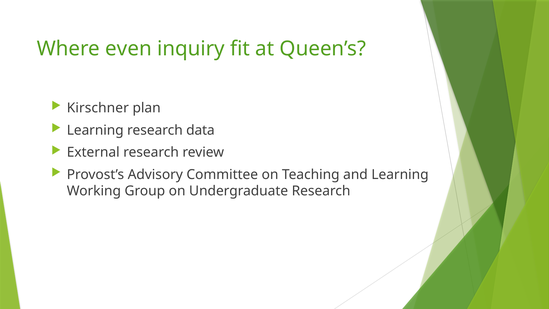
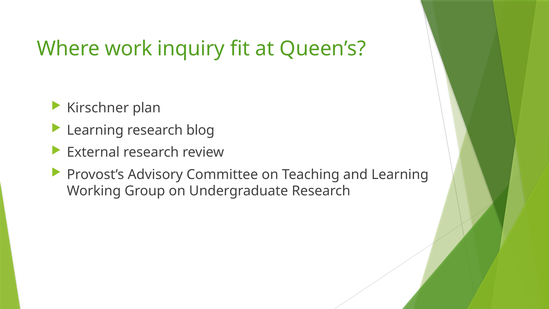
even: even -> work (129, 49)
data: data -> blog (200, 130)
